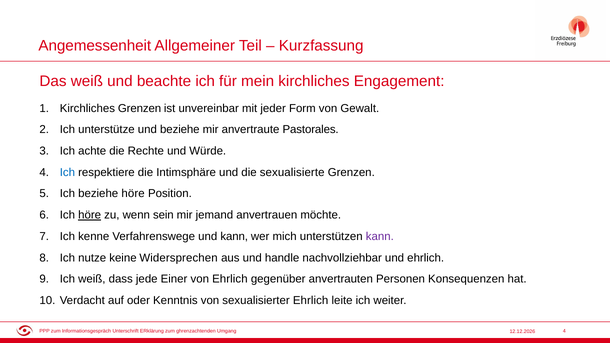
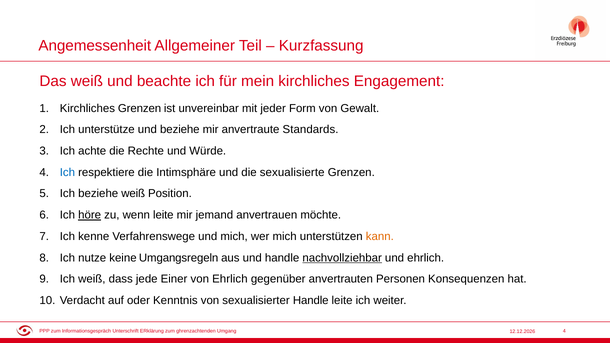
Pastorales: Pastorales -> Standards (311, 130)
beziehe höre: höre -> weiß (133, 194)
wenn sein: sein -> leite (163, 215)
und kann: kann -> mich (234, 236)
kann colour: purple -> orange (380, 236)
Widersprechen: Widersprechen -> Umgangsregeln (179, 258)
nachvollziehbar underline: none -> present (342, 258)
sexualisierter Ehrlich: Ehrlich -> Handle (311, 301)
